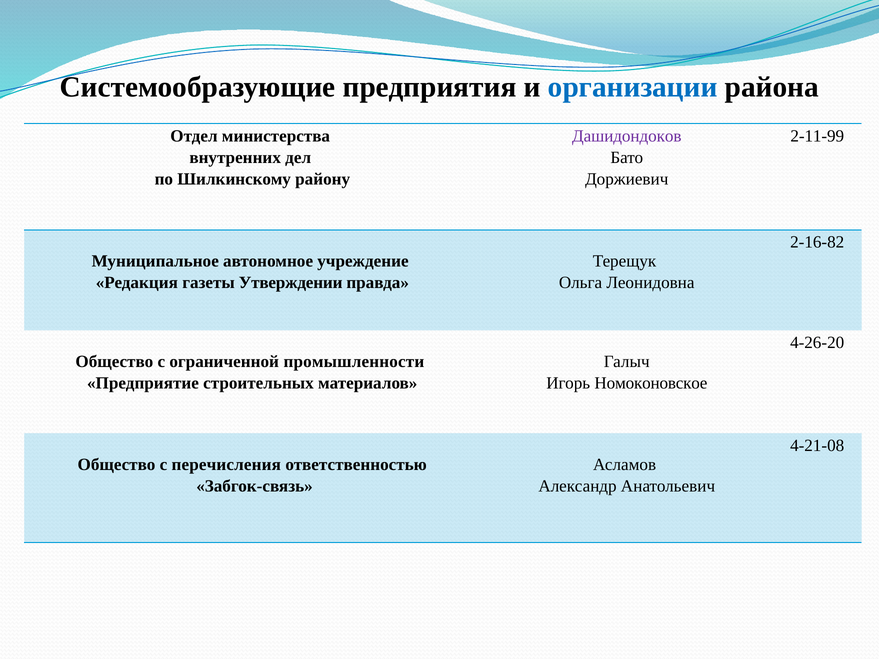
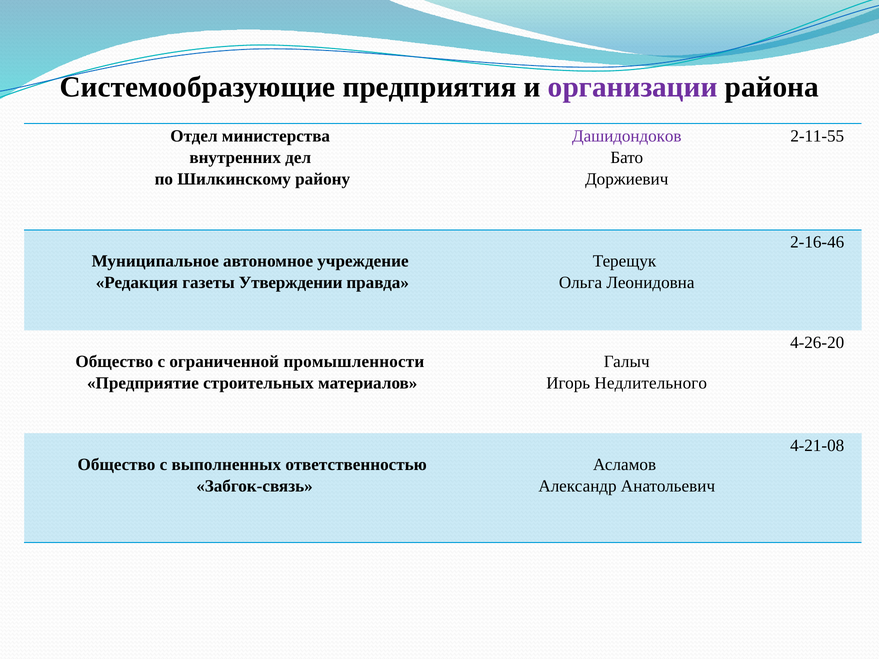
организации colour: blue -> purple (633, 87)
2-11-99: 2-11-99 -> 2-11-55 (817, 136)
2-16-82: 2-16-82 -> 2-16-46 (817, 242)
Номоконовское: Номоконовское -> Недлительного (651, 383)
перечисления: перечисления -> выполненных (226, 465)
